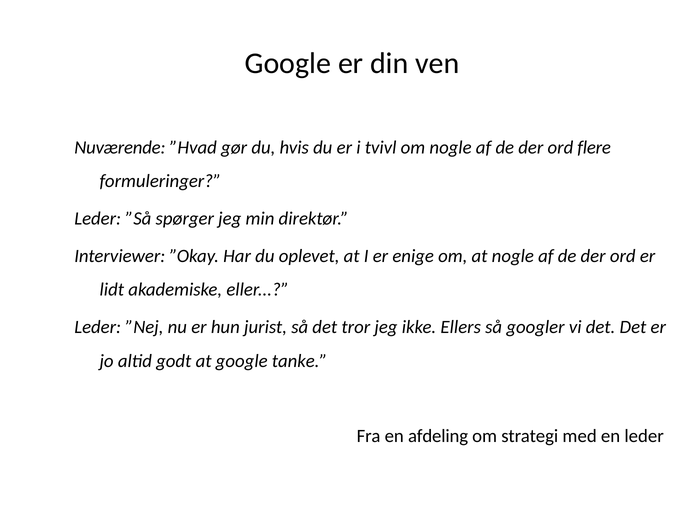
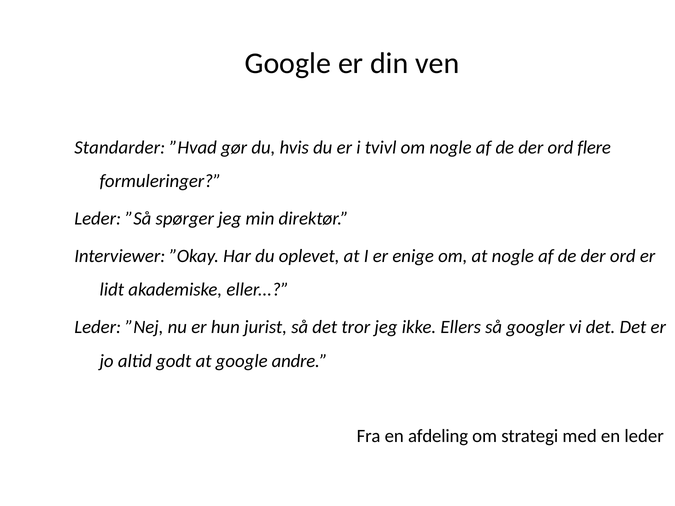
Nuværende: Nuværende -> Standarder (120, 147)
tanke: tanke -> andre (300, 361)
